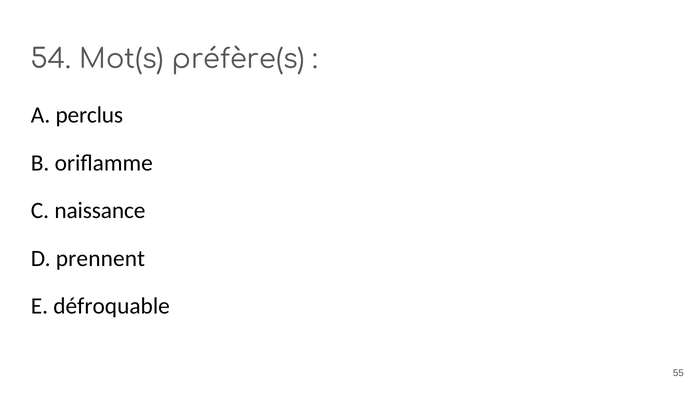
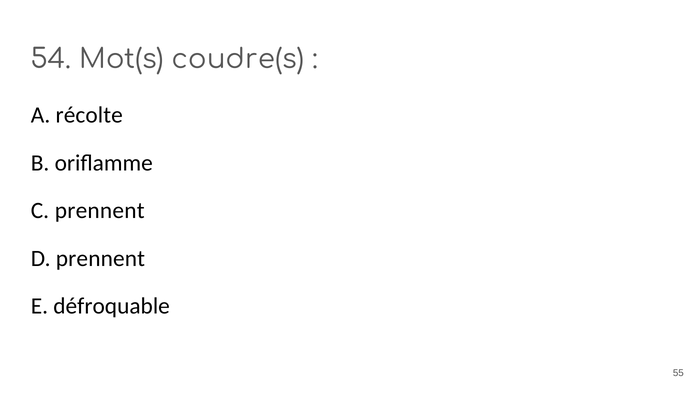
préfère(s: préfère(s -> coudre(s (238, 59)
perclus: perclus -> récolte (89, 115)
C naissance: naissance -> prennent (100, 211)
